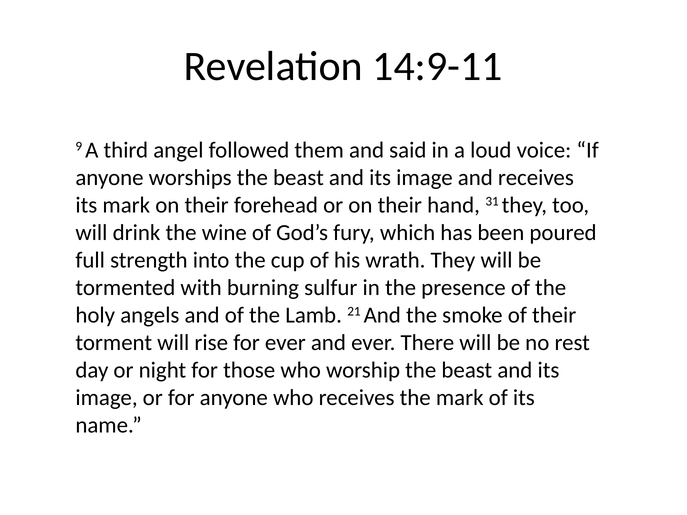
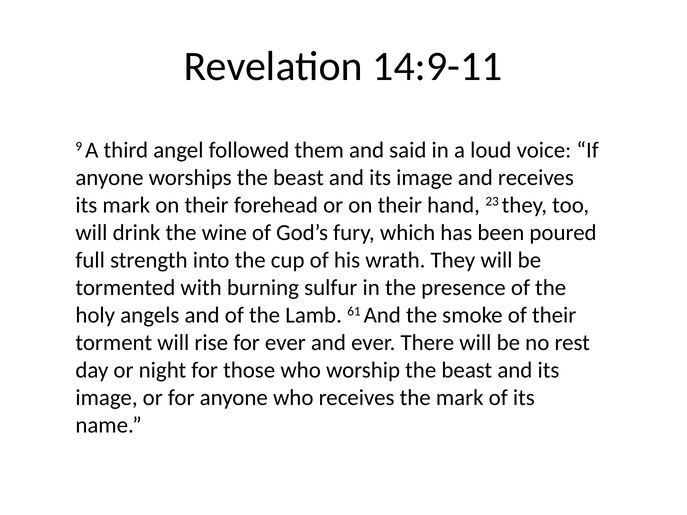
31: 31 -> 23 (492, 202)
21: 21 -> 61 (354, 312)
